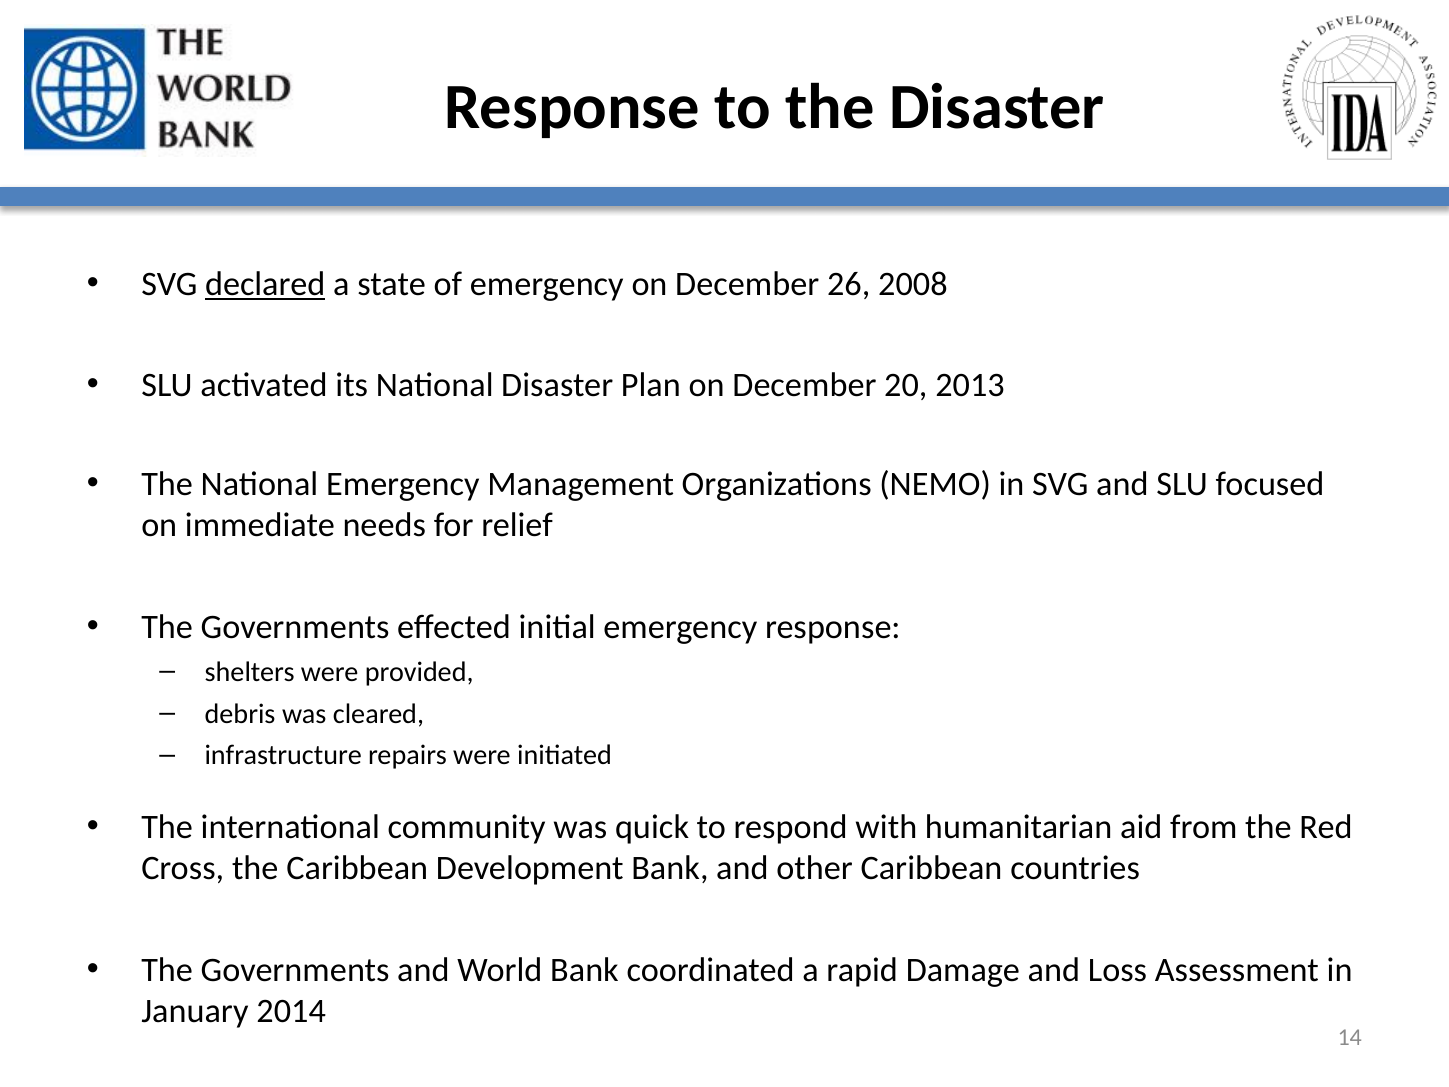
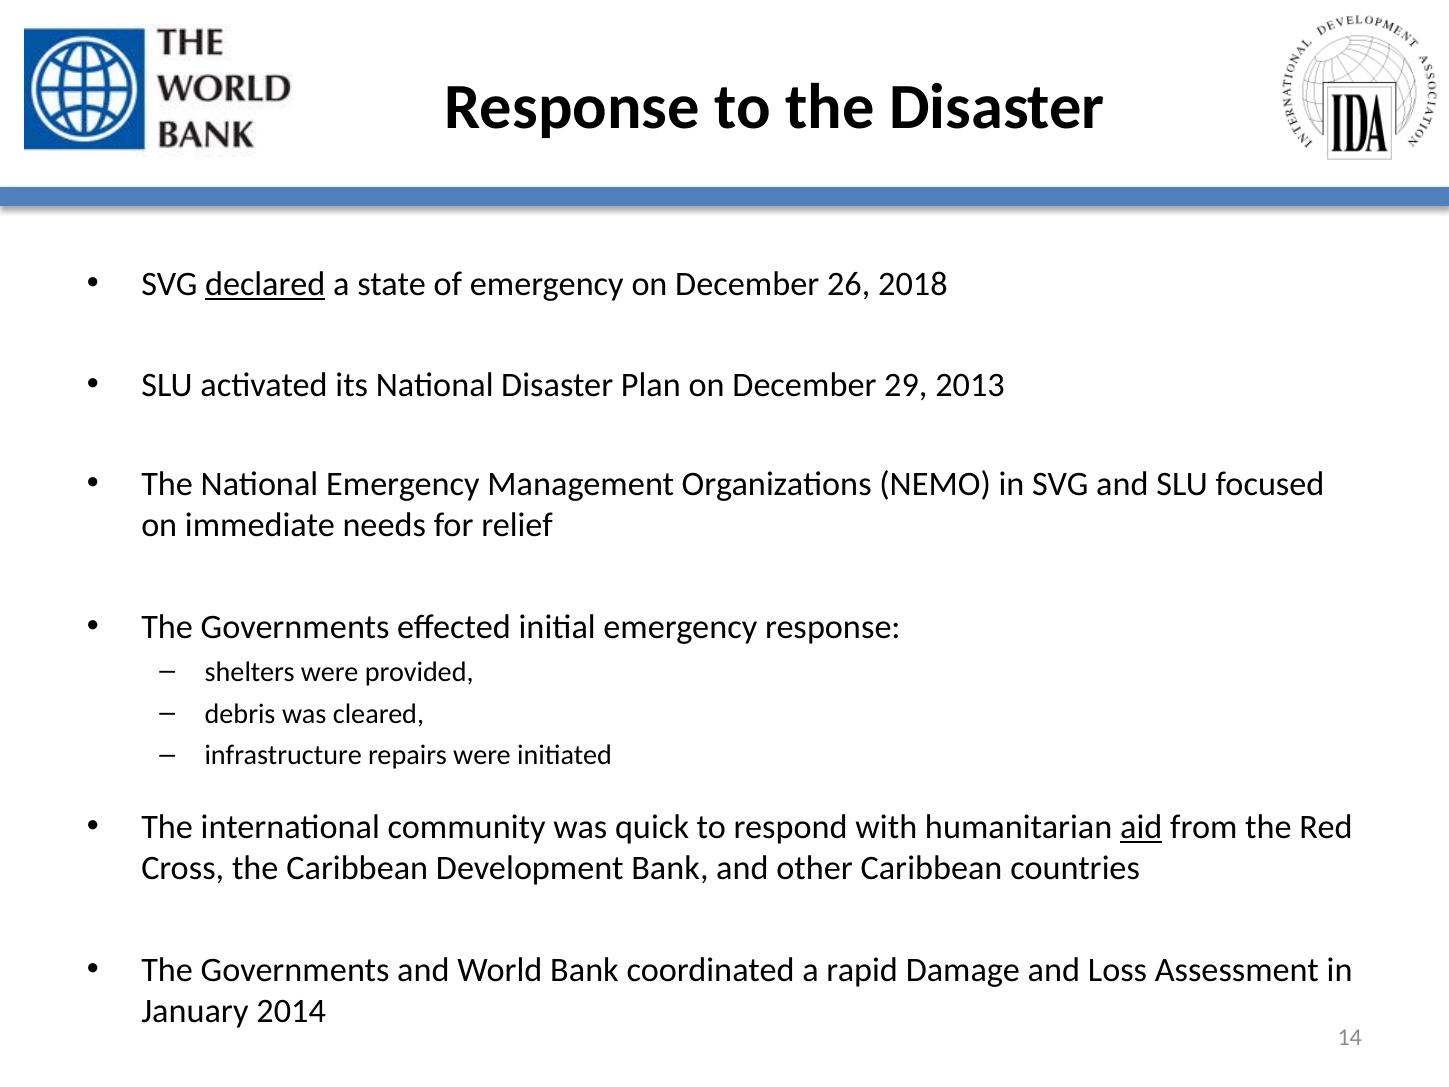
2008: 2008 -> 2018 (913, 284)
20: 20 -> 29 (906, 385)
aid underline: none -> present (1141, 827)
